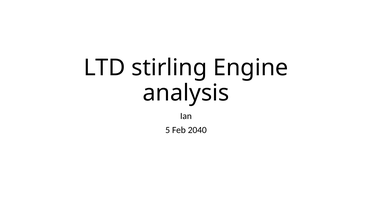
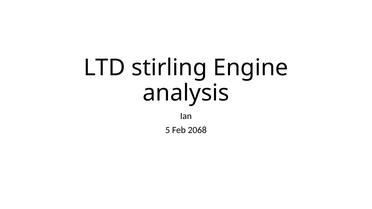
2040: 2040 -> 2068 (197, 130)
